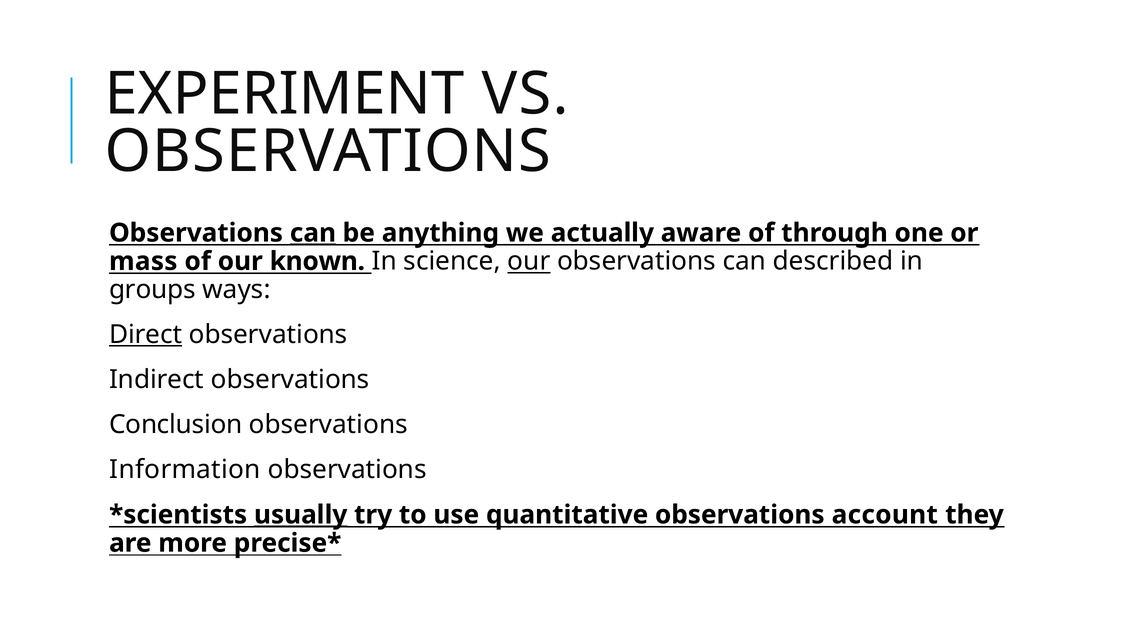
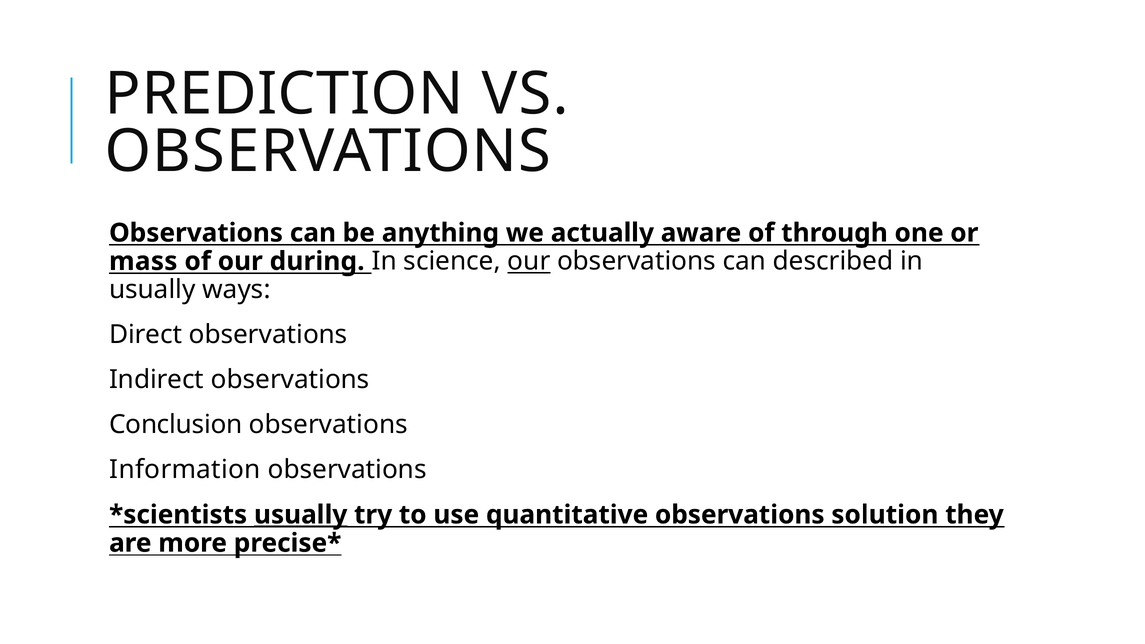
EXPERIMENT: EXPERIMENT -> PREDICTION (284, 94)
can underline: present -> none (313, 233)
known: known -> during (317, 261)
groups: groups -> usually (152, 290)
Direct underline: present -> none (146, 335)
account: account -> solution (885, 515)
